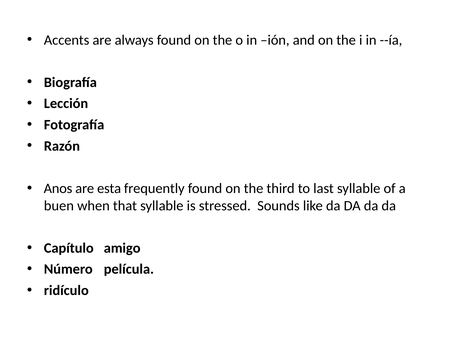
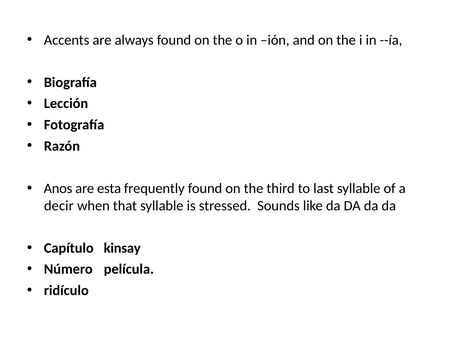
buen: buen -> decir (59, 206)
amigo: amigo -> kinsay (122, 248)
